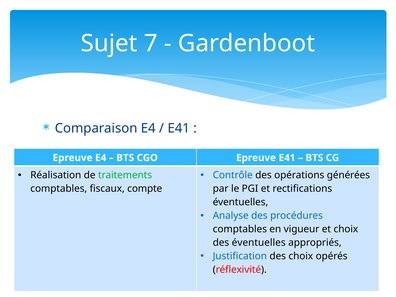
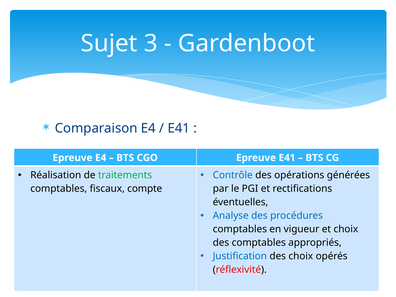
7: 7 -> 3 (151, 43)
des éventuelles: éventuelles -> comptables (259, 243)
